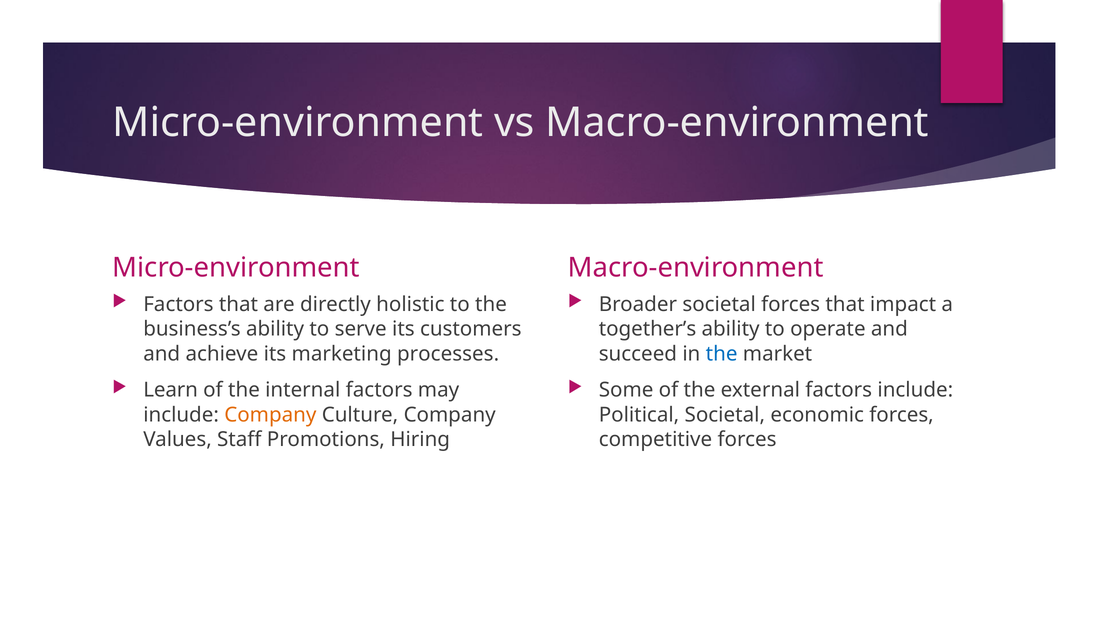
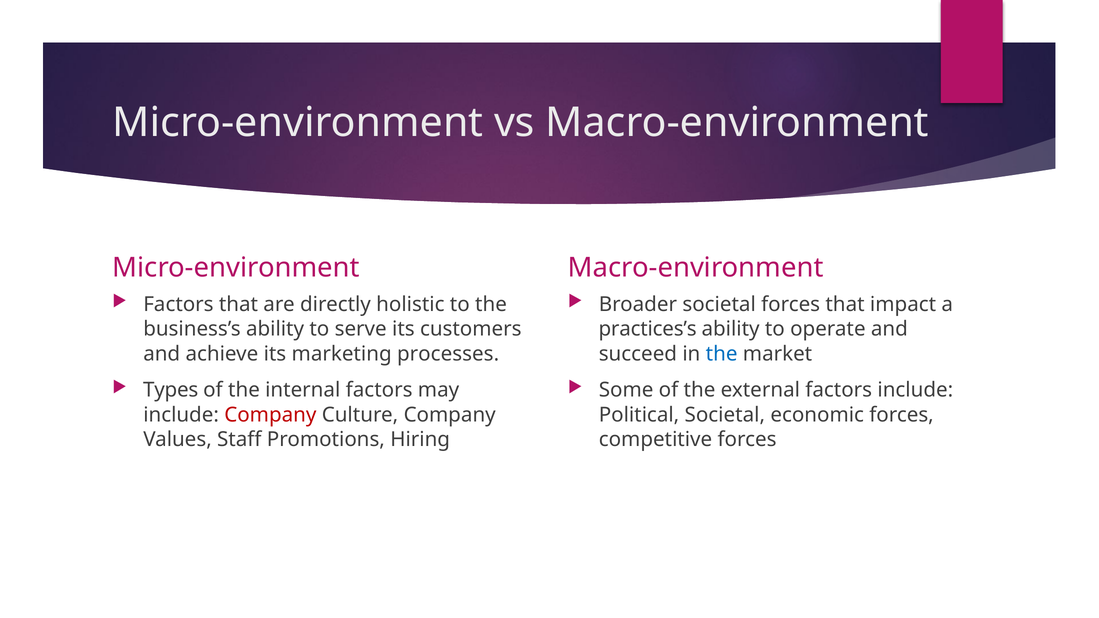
together’s: together’s -> practices’s (648, 329)
Learn: Learn -> Types (171, 390)
Company colour: orange -> red (270, 415)
